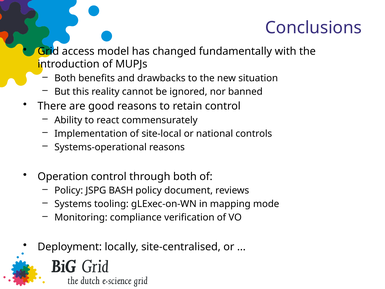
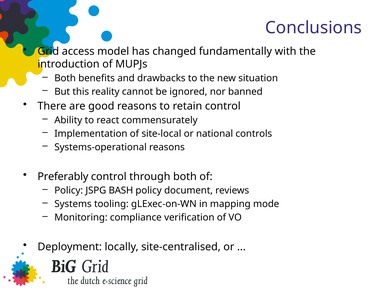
Operation: Operation -> Preferably (63, 176)
